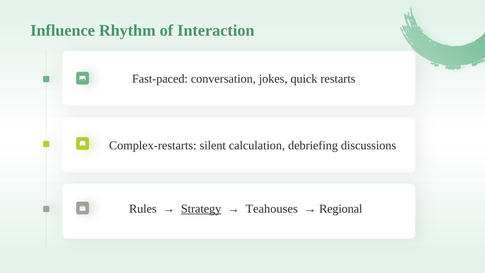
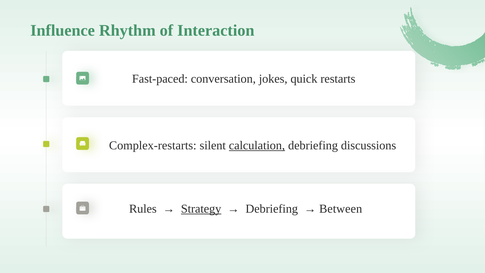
calculation underline: none -> present (257, 145)
Teahouses: Teahouses -> Debriefing (272, 209)
Regional: Regional -> Between (341, 209)
